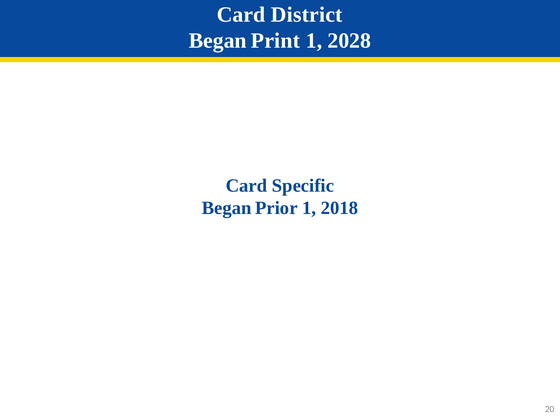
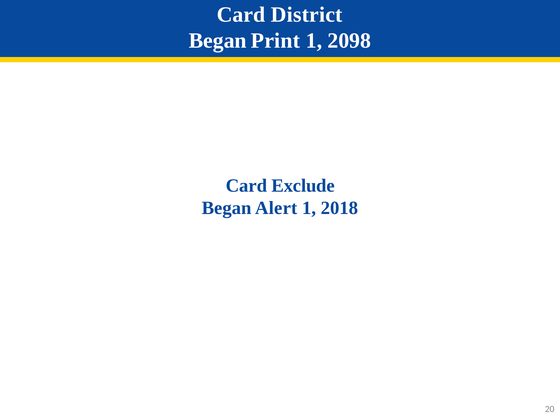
2028: 2028 -> 2098 (349, 41)
Specific: Specific -> Exclude (303, 186)
Prior: Prior -> Alert (276, 208)
